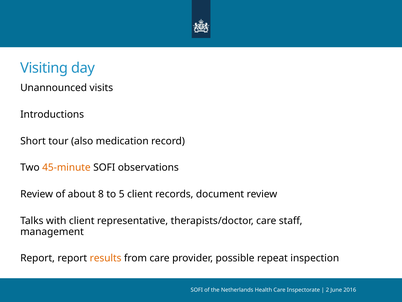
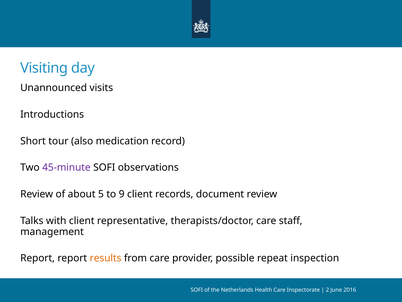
45-minute colour: orange -> purple (66, 167)
8: 8 -> 5 (101, 194)
5: 5 -> 9 (122, 194)
